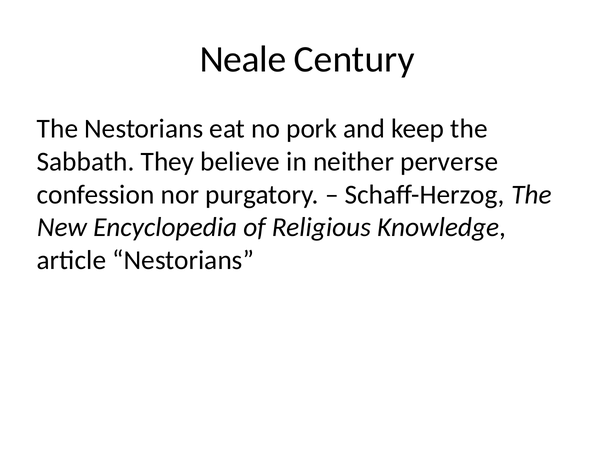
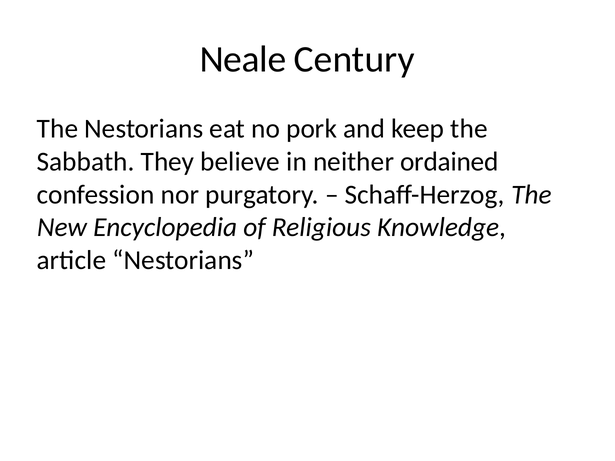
perverse: perverse -> ordained (449, 162)
